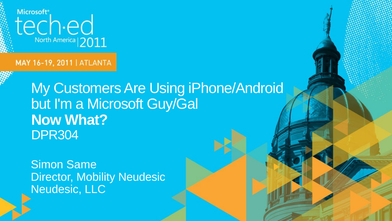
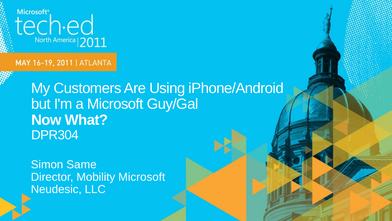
Mobility Neudesic: Neudesic -> Microsoft (142, 177)
